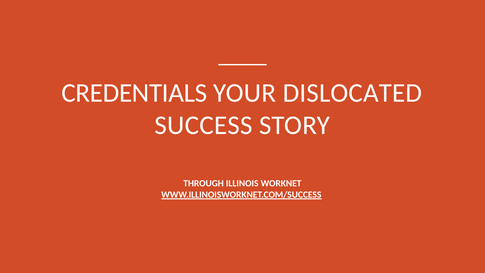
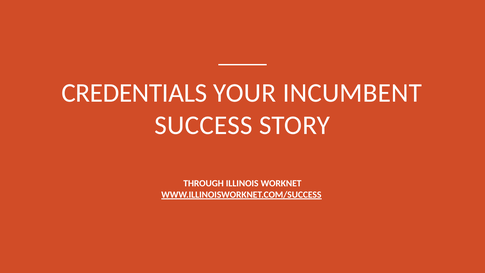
DISLOCATED: DISLOCATED -> INCUMBENT (352, 93)
